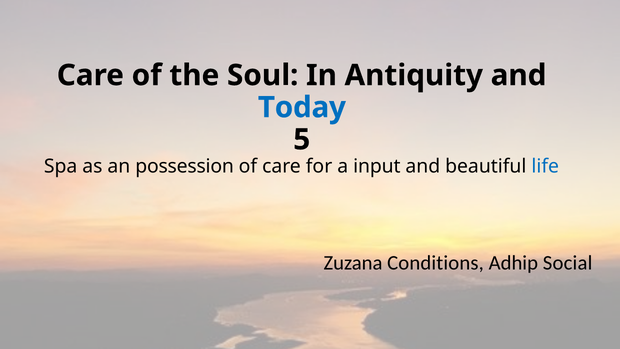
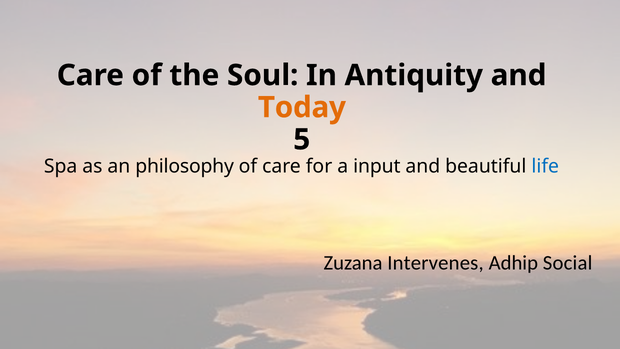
Today colour: blue -> orange (302, 107)
possession: possession -> philosophy (185, 166)
Conditions: Conditions -> Intervenes (435, 263)
